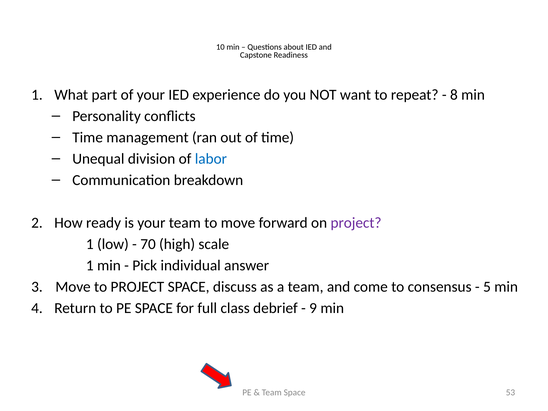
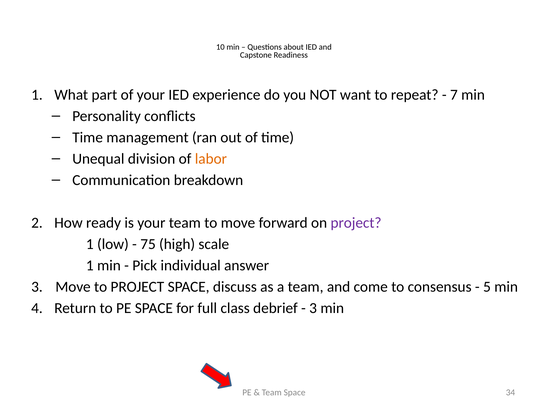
8: 8 -> 7 (454, 95)
labor colour: blue -> orange (211, 159)
70: 70 -> 75 (148, 244)
9: 9 -> 3 (313, 308)
53: 53 -> 34 (510, 392)
